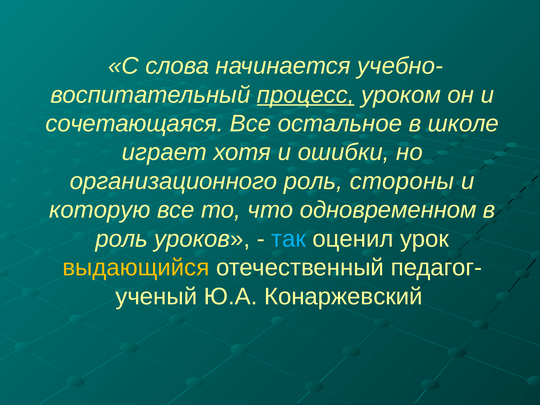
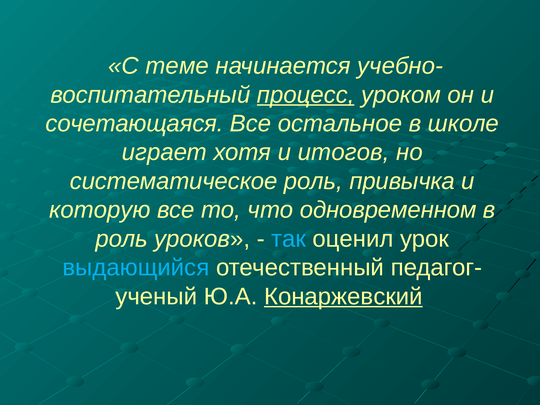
слова: слова -> теме (177, 66)
ошибки: ошибки -> итогов (344, 152)
организационного: организационного -> систематическое (174, 181)
стороны: стороны -> привычка (402, 181)
выдающийся colour: yellow -> light blue (136, 268)
Конаржевский underline: none -> present (343, 296)
